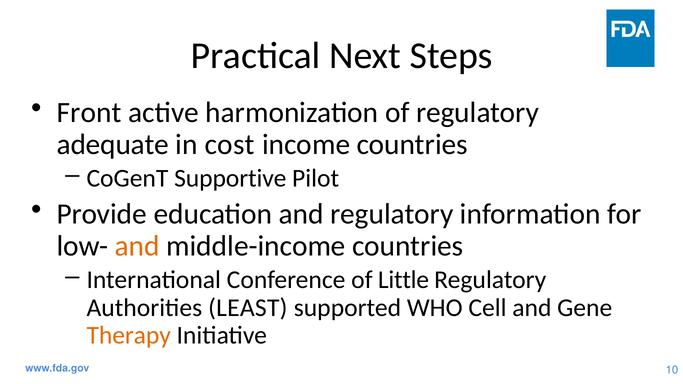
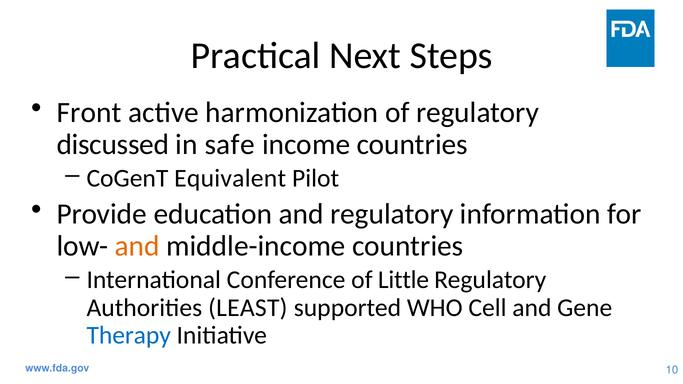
adequate: adequate -> discussed (113, 145)
cost: cost -> safe (230, 145)
Supportive: Supportive -> Equivalent (230, 179)
Therapy colour: orange -> blue (129, 335)
